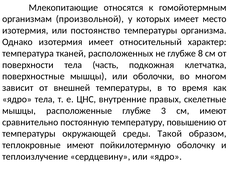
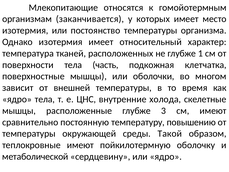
произвольной: произвольной -> заканчивается (90, 19)
8: 8 -> 1 (200, 53)
правых: правых -> холода (165, 99)
теплоизлучение: теплоизлучение -> метаболической (35, 156)
